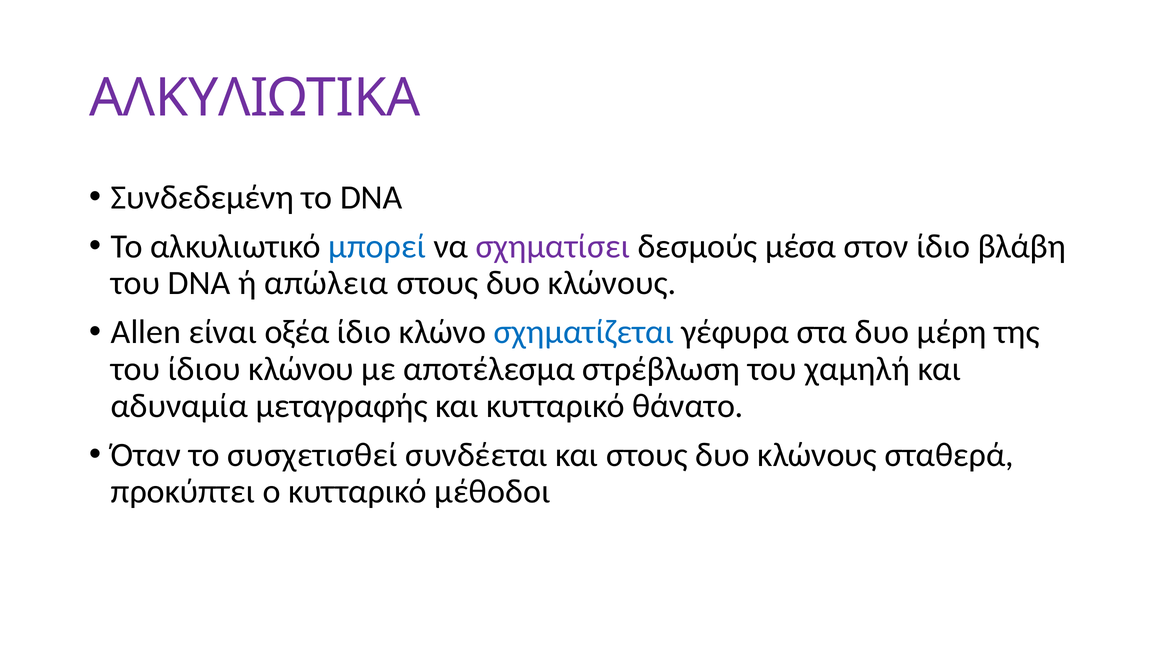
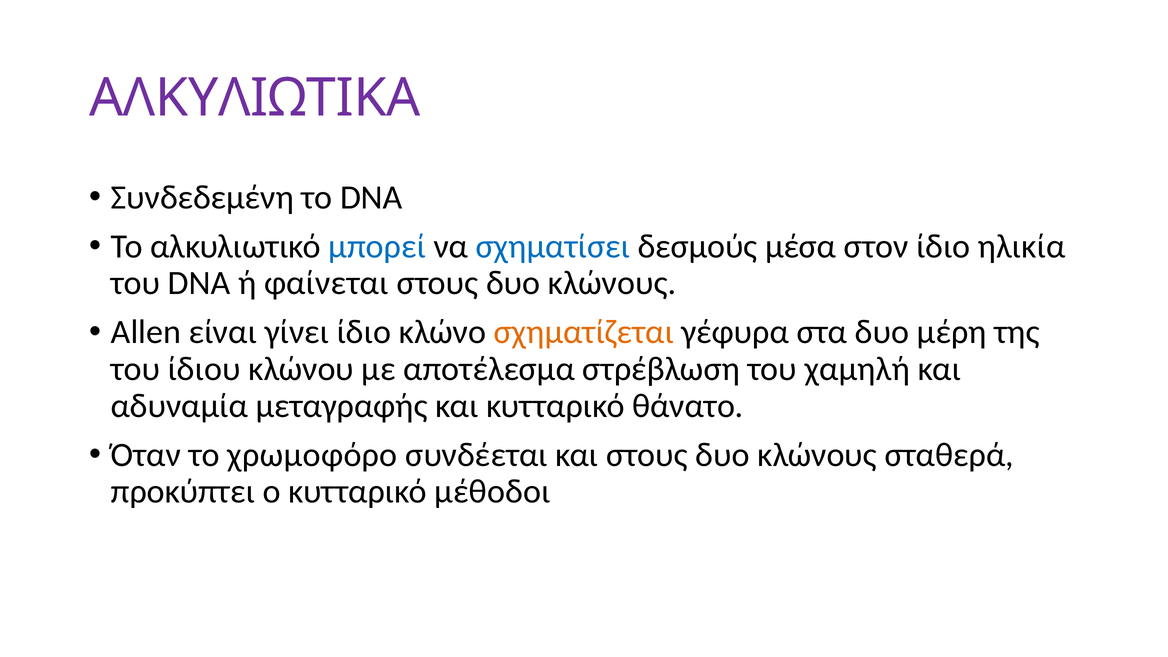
σχηματίσει colour: purple -> blue (553, 246)
βλάβη: βλάβη -> ηλικία (1022, 246)
απώλεια: απώλεια -> φαίνεται (326, 283)
οξέα: οξέα -> γίνει (297, 332)
σχηματίζεται colour: blue -> orange (584, 332)
συσχετισθεί: συσχετισθεί -> χρωμοφόρο (312, 455)
